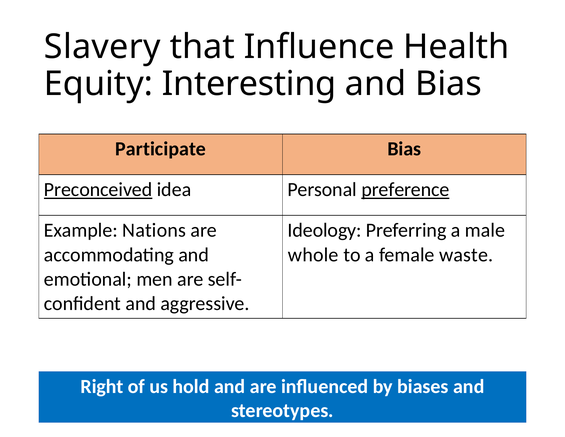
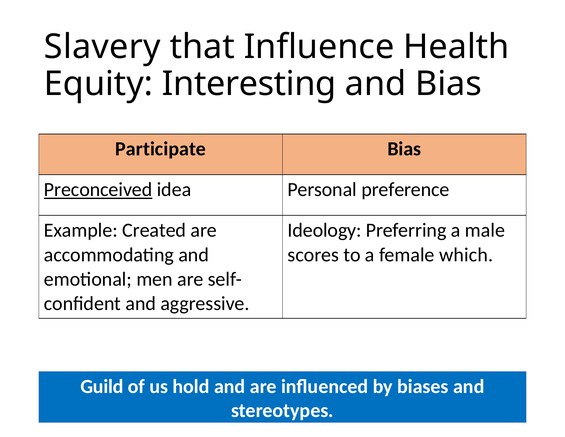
preference underline: present -> none (405, 190)
Nations: Nations -> Created (154, 230)
whole: whole -> scores (313, 255)
waste: waste -> which (466, 255)
Right: Right -> Guild (102, 386)
